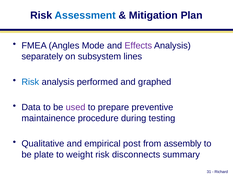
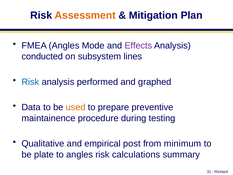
Assessment colour: blue -> orange (85, 15)
separately: separately -> conducted (42, 56)
used colour: purple -> orange (76, 107)
assembly: assembly -> minimum (183, 143)
to weight: weight -> angles (80, 154)
disconnects: disconnects -> calculations (136, 154)
